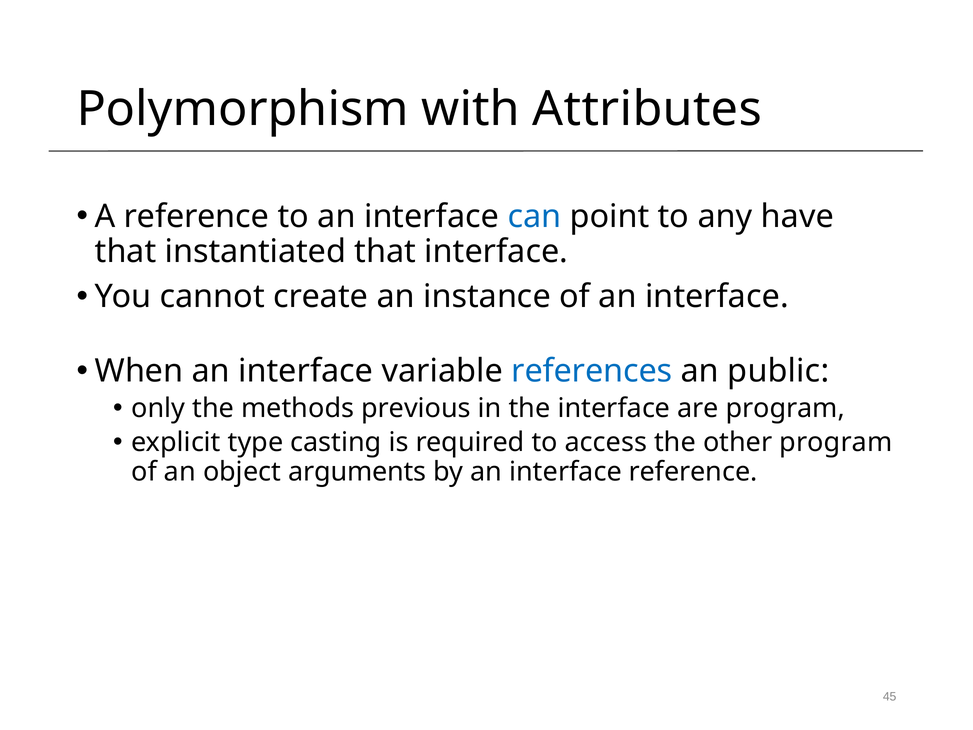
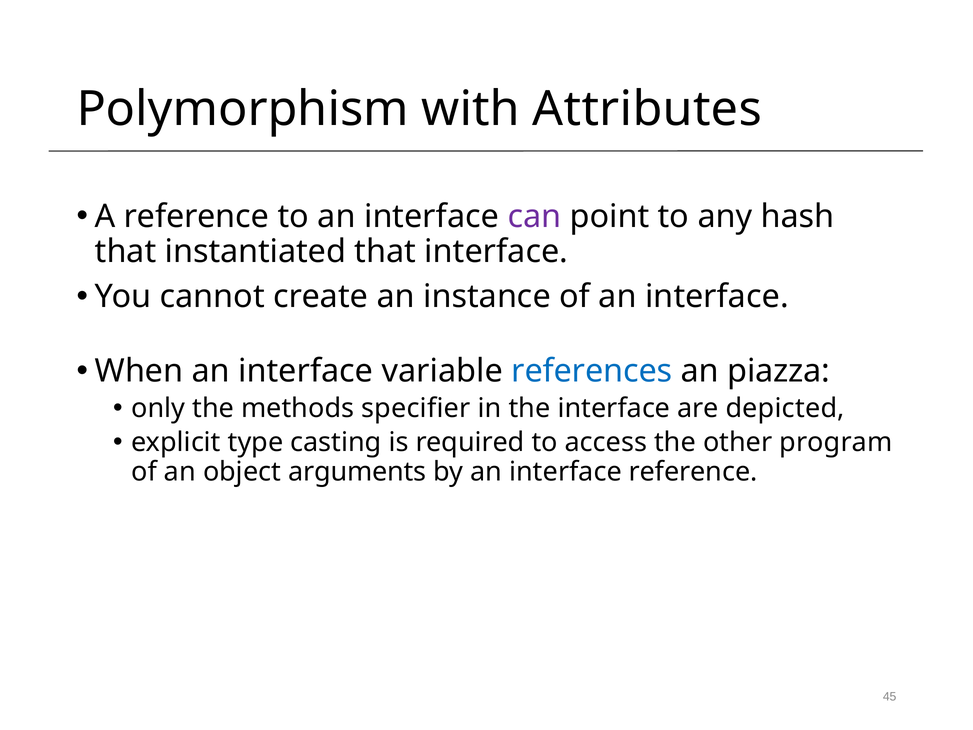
can colour: blue -> purple (534, 216)
have: have -> hash (797, 216)
public: public -> piazza (779, 371)
previous: previous -> specifier (416, 408)
are program: program -> depicted (785, 408)
